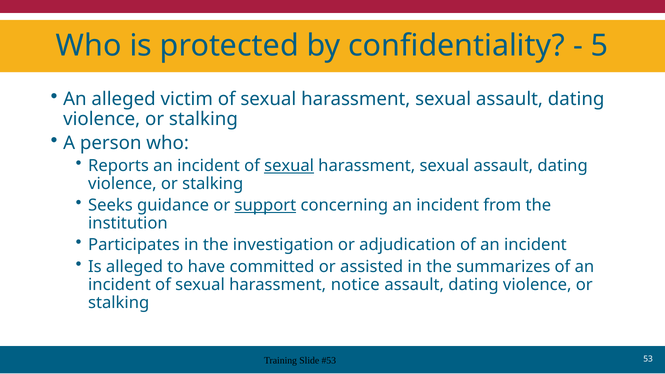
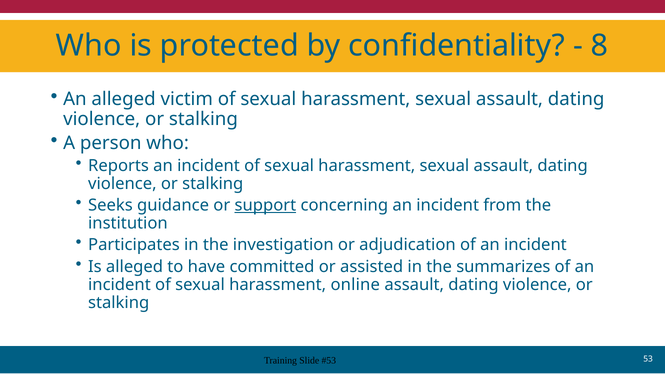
5: 5 -> 8 (600, 46)
sexual underline: present -> none (289, 166)
notice: notice -> online (355, 285)
